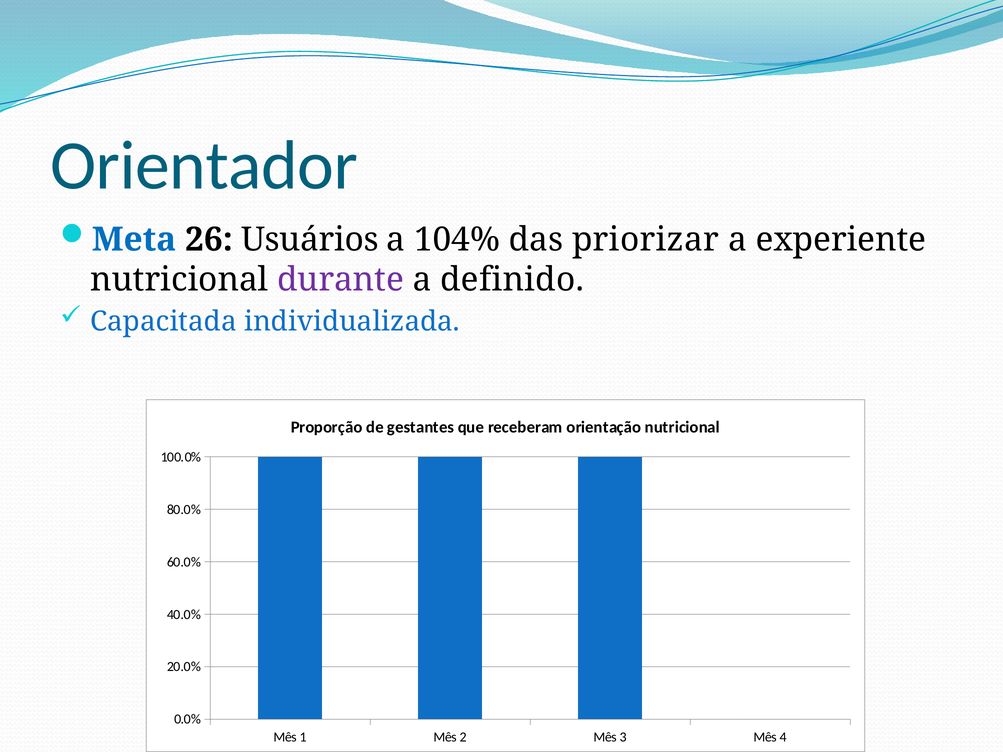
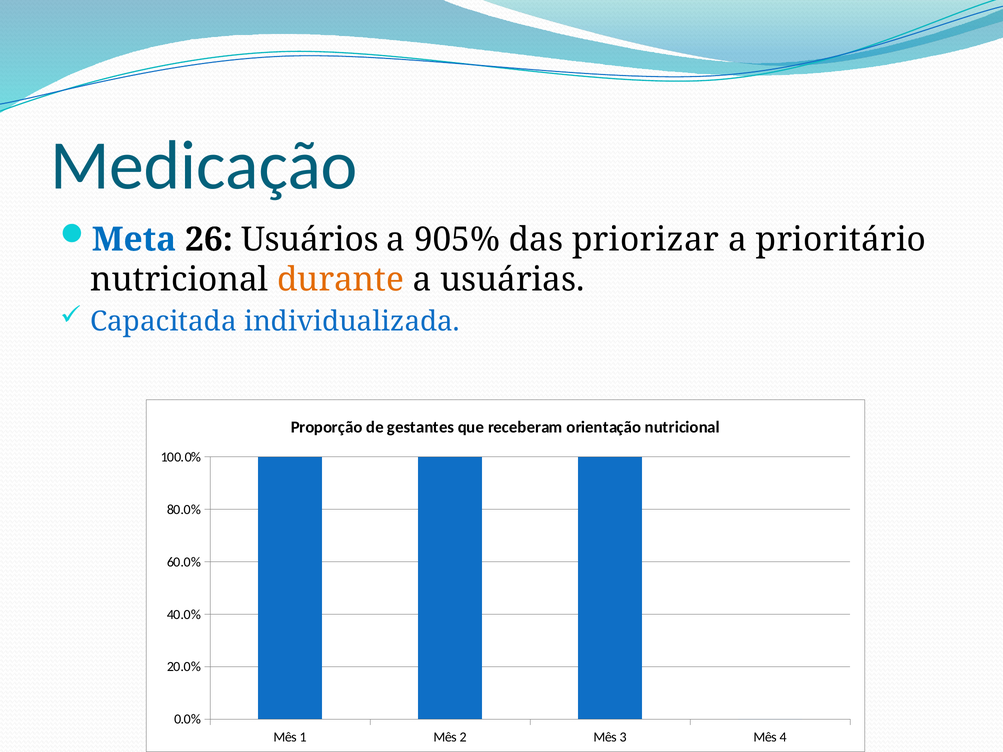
Orientador: Orientador -> Medicação (204, 166)
104%: 104% -> 905% (457, 240)
experiente: experiente -> prioritário (841, 240)
durante colour: purple -> orange (341, 280)
definido: definido -> usuárias (512, 280)
